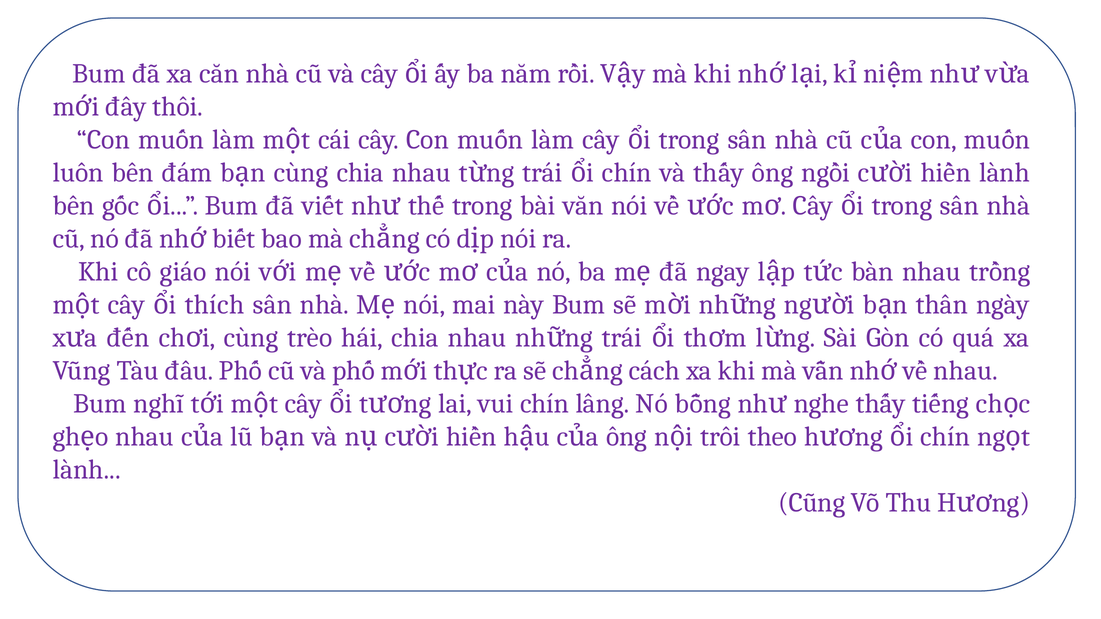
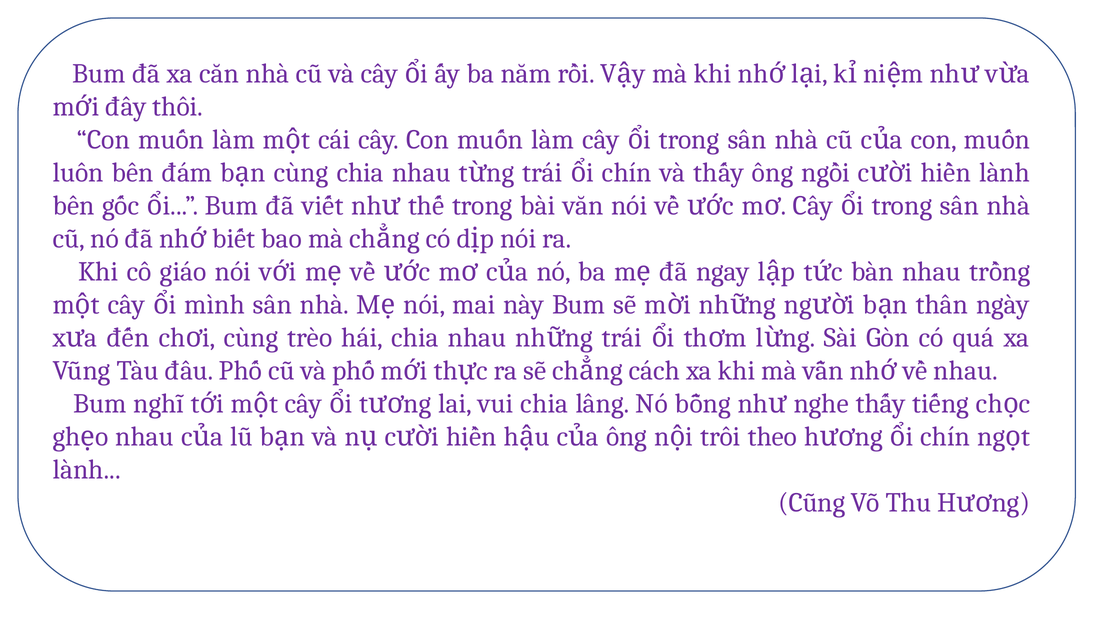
thích: thích -> mình (215, 305)
vui chín: chín -> chia (544, 404)
